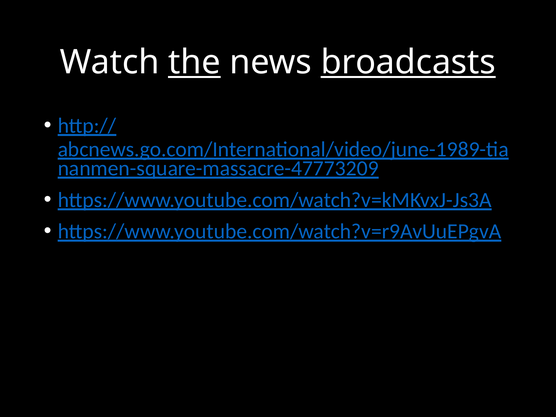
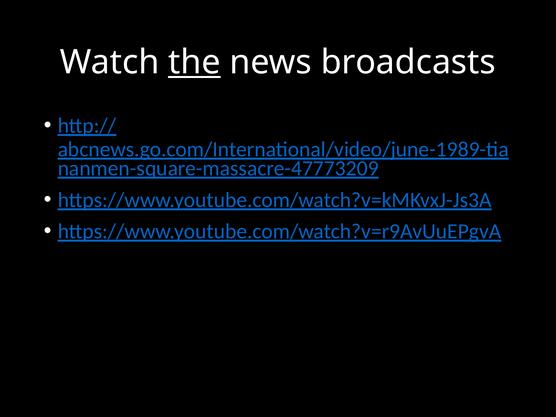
broadcasts underline: present -> none (408, 62)
